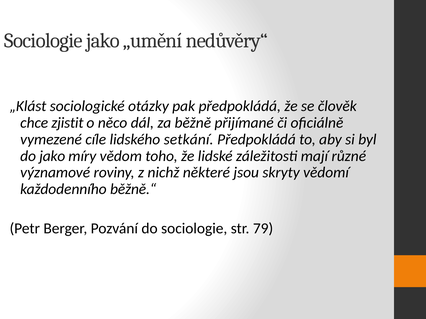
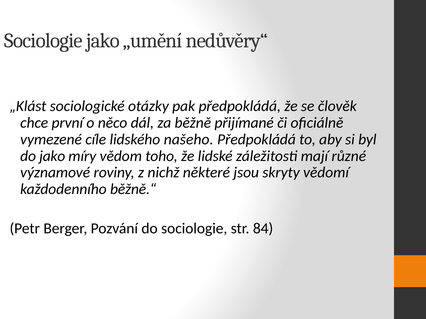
zjistit: zjistit -> první (67, 123)
setkání: setkání -> našeho (189, 140)
79: 79 -> 84 (263, 229)
